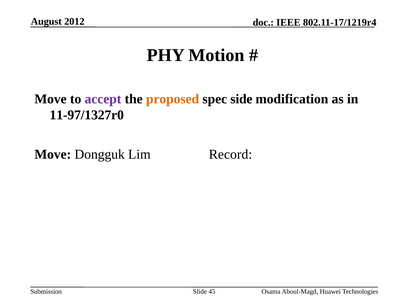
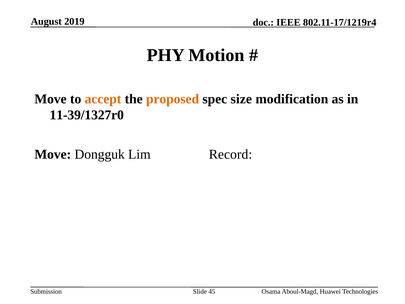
2012: 2012 -> 2019 (74, 21)
accept colour: purple -> orange (103, 99)
side: side -> size (241, 99)
11-97/1327r0: 11-97/1327r0 -> 11-39/1327r0 (87, 115)
